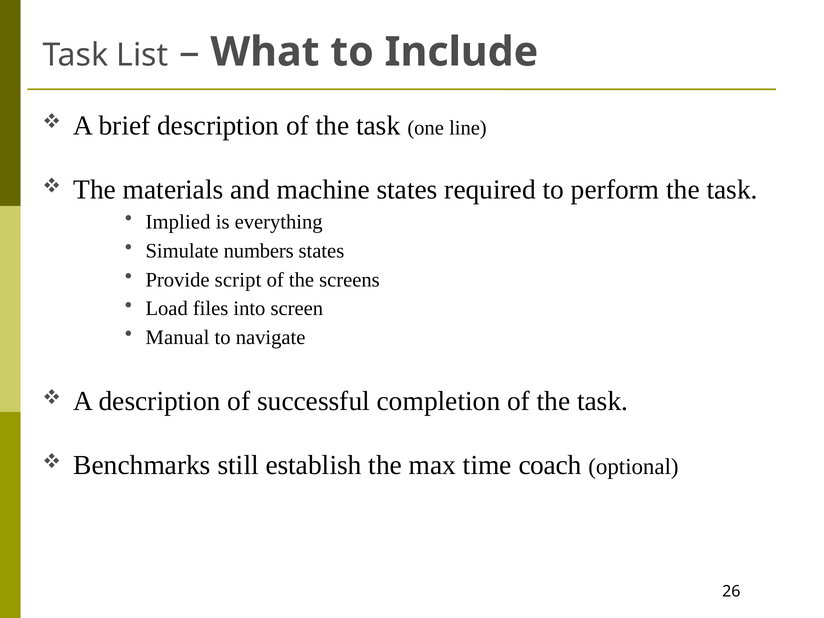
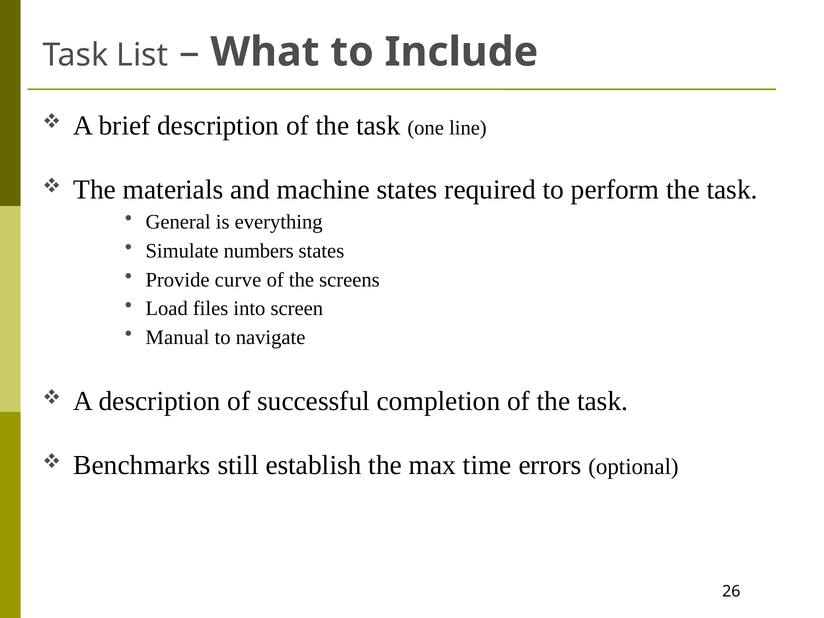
Implied: Implied -> General (178, 222)
script: script -> curve (238, 280)
coach: coach -> errors (550, 465)
